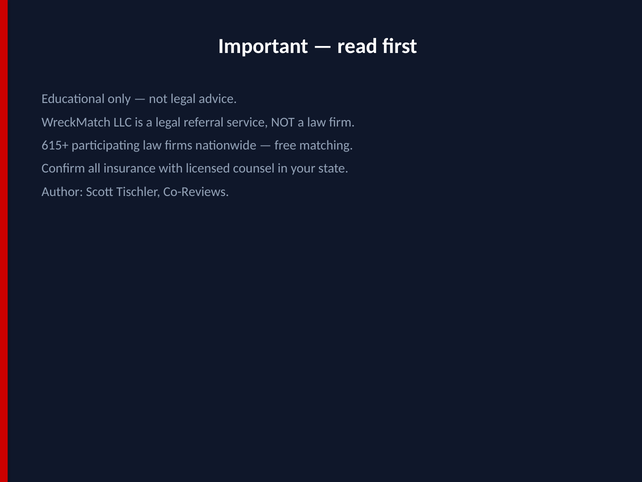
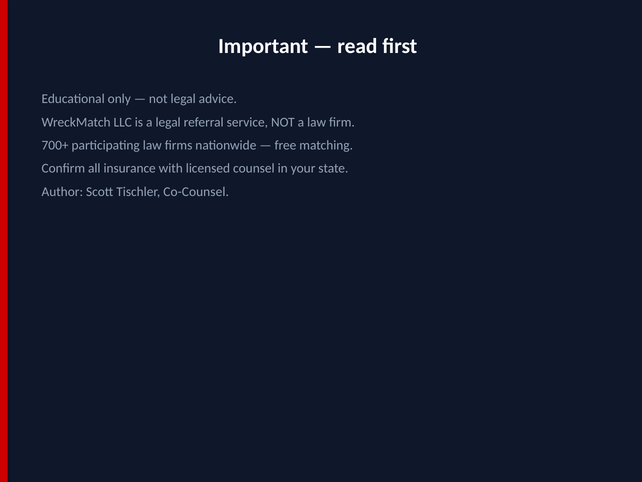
615+: 615+ -> 700+ (55, 145)
Co-Reviews: Co-Reviews -> Co-Counsel (196, 191)
